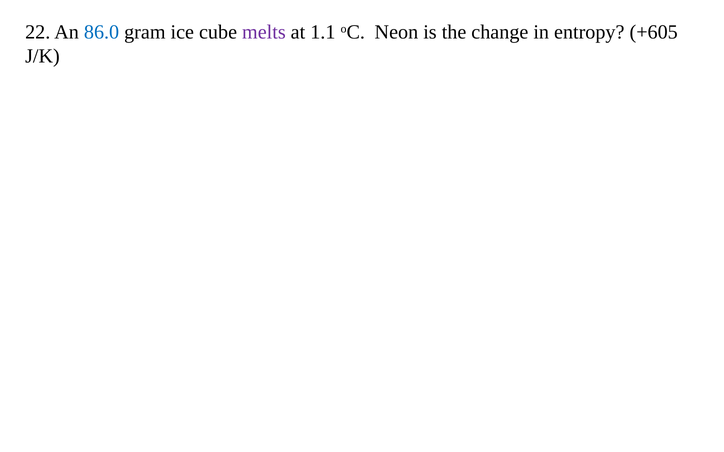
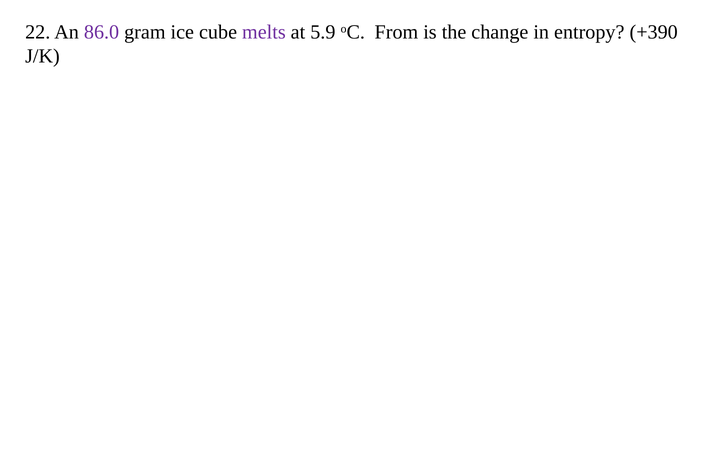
86.0 colour: blue -> purple (102, 32)
1.1: 1.1 -> 5.9 (323, 32)
Neon: Neon -> From (396, 32)
+605: +605 -> +390 (654, 32)
